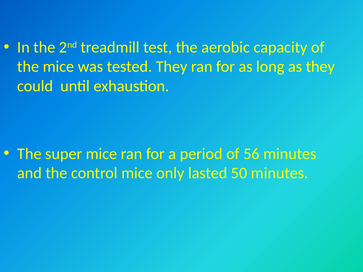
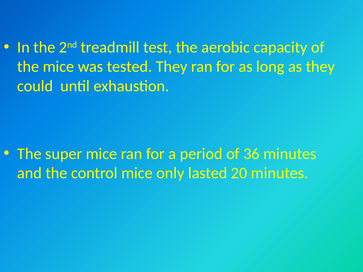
56: 56 -> 36 (251, 154)
50: 50 -> 20 (239, 173)
